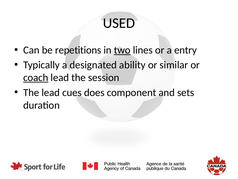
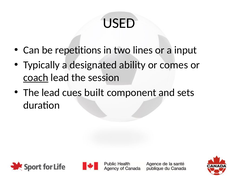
two underline: present -> none (122, 50)
entry: entry -> input (186, 50)
similar: similar -> comes (174, 65)
does: does -> built (94, 92)
